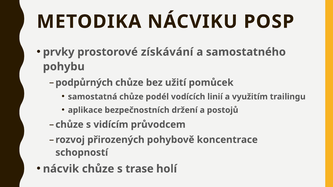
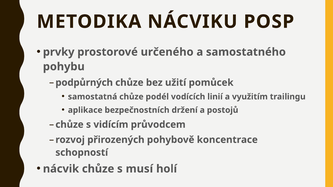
získávání: získávání -> určeného (167, 52)
trase: trase -> musí (139, 169)
